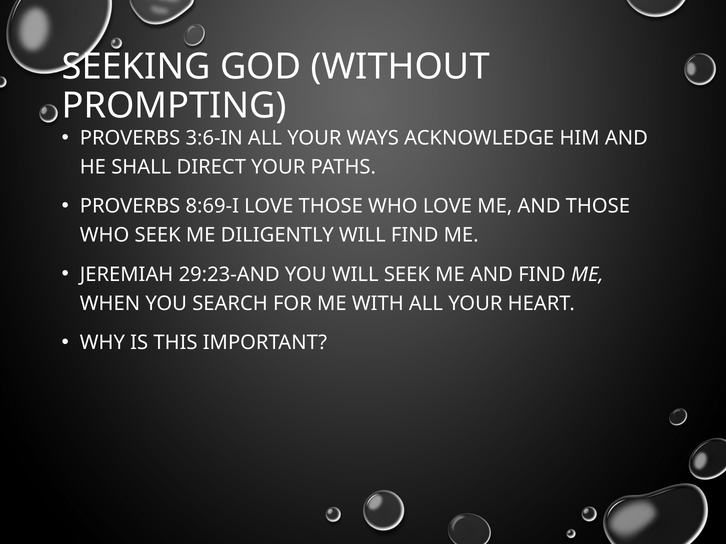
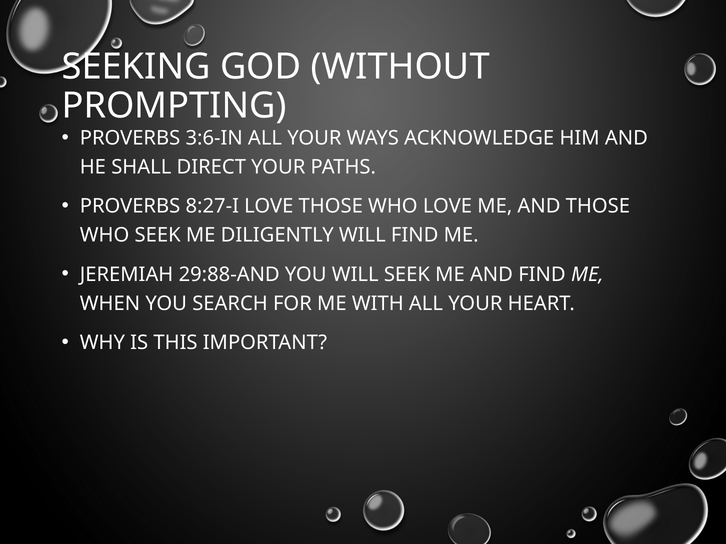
8:69-I: 8:69-I -> 8:27-I (212, 207)
29:23-AND: 29:23-AND -> 29:88-AND (229, 275)
